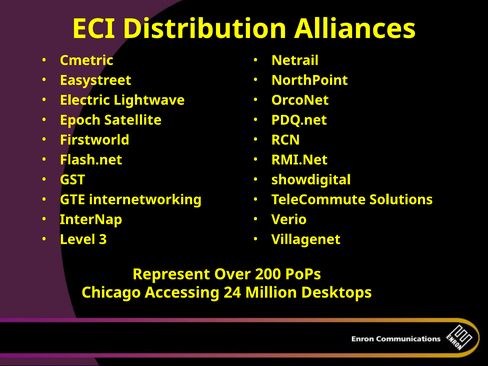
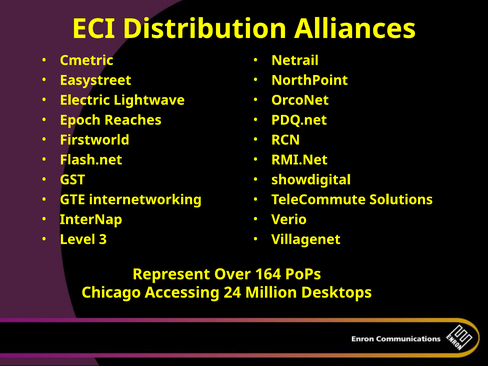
Satellite: Satellite -> Reaches (133, 120)
200: 200 -> 164 (268, 274)
